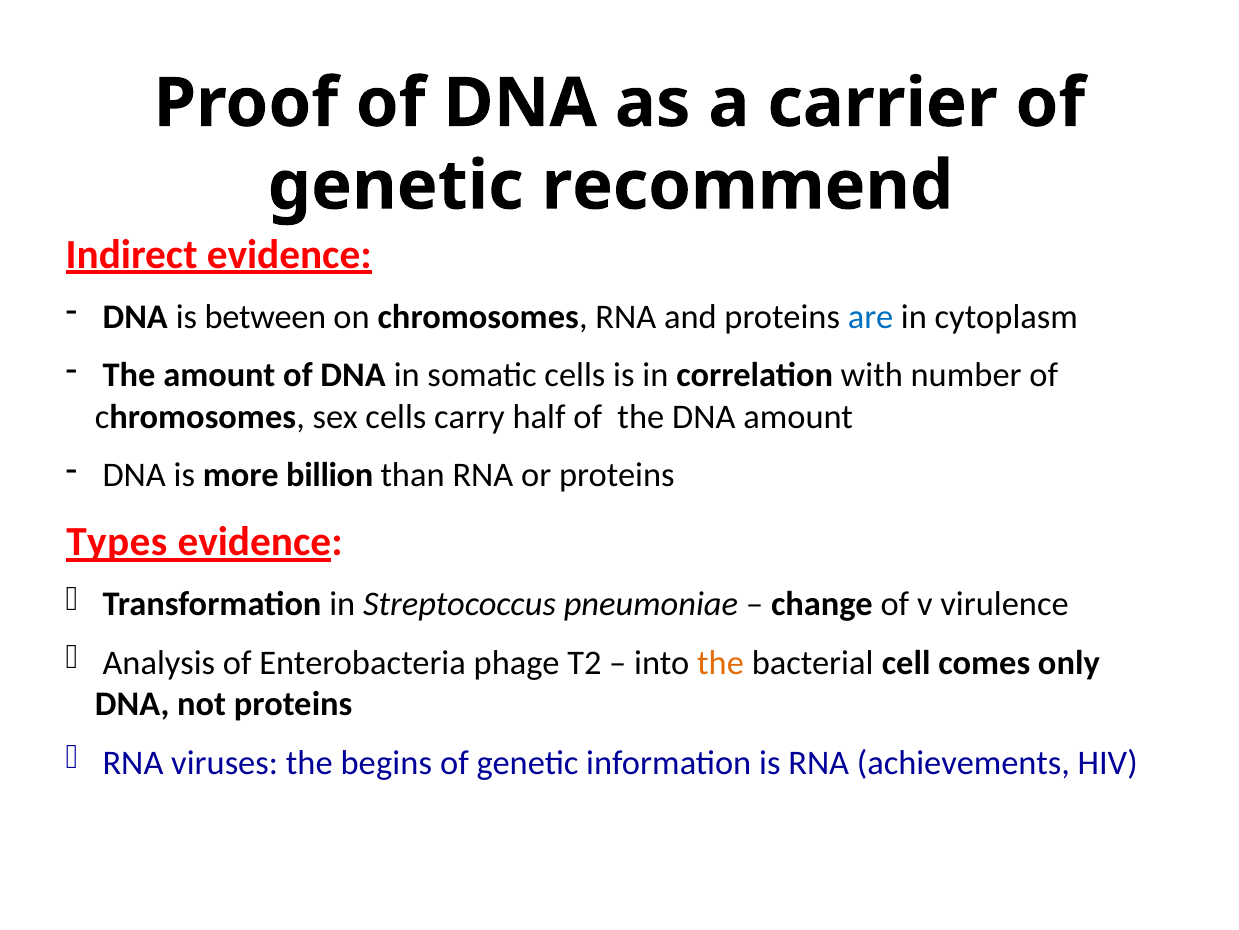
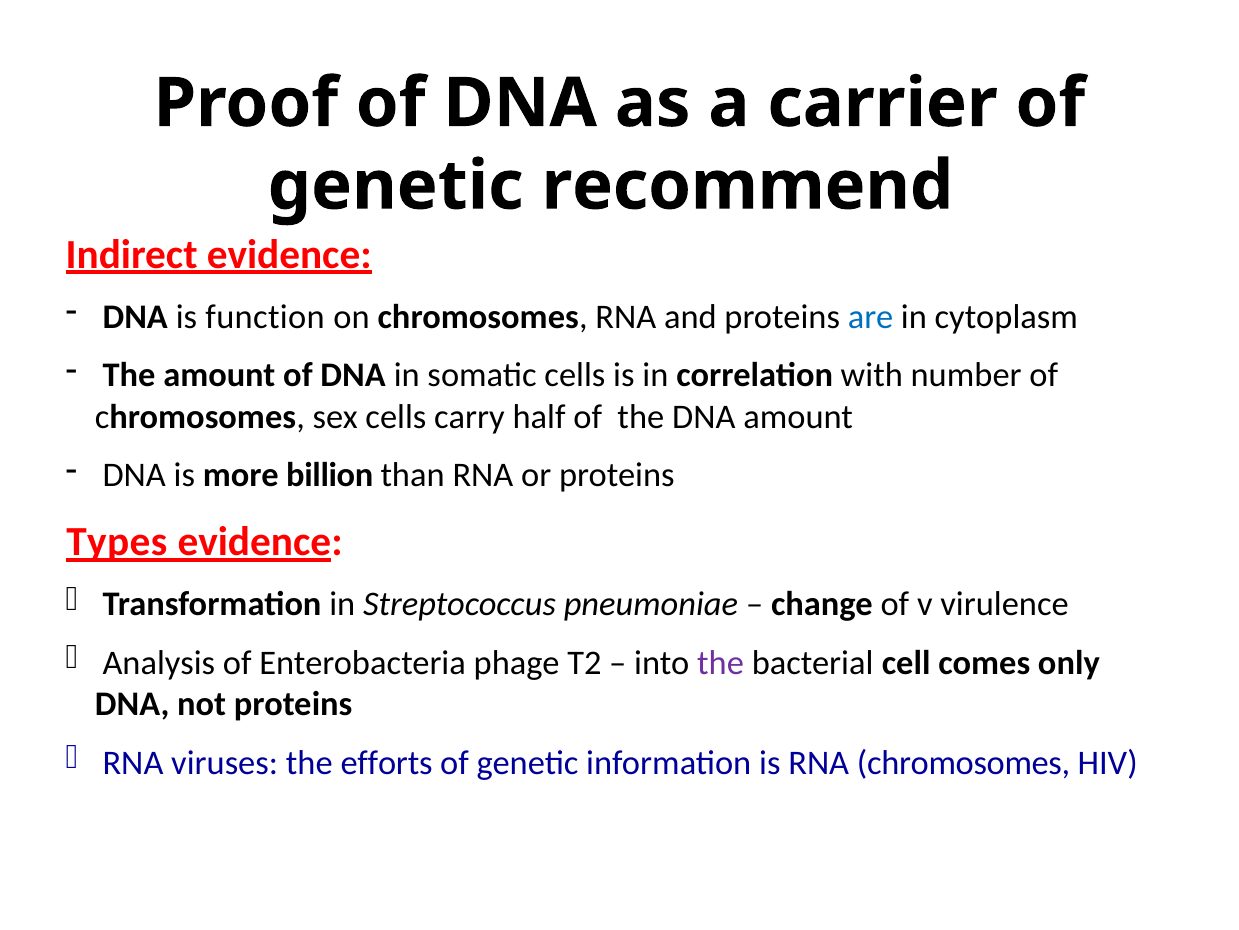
between: between -> function (265, 317)
the colour: orange -> purple (721, 662)
begins: begins -> efforts (387, 762)
RNA achievements: achievements -> chromosomes (964, 762)
